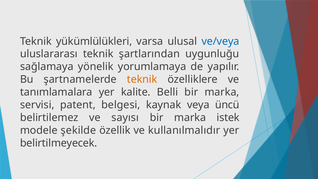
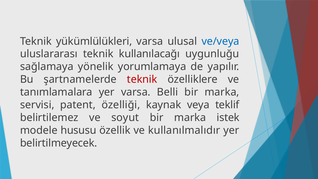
şartlarından: şartlarından -> kullanılacağı (149, 54)
teknik colour: orange -> red (142, 79)
yer kalite: kalite -> varsa (136, 92)
belgesi: belgesi -> özelliği (121, 105)
üncü: üncü -> teklif (227, 105)
sayısı: sayısı -> soyut (125, 118)
şekilde: şekilde -> hususu (79, 130)
